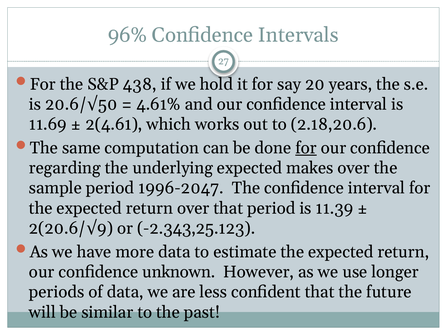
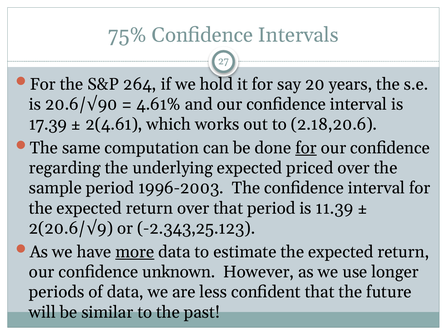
96%: 96% -> 75% (127, 35)
438: 438 -> 264 (140, 84)
20.6/√50: 20.6/√50 -> 20.6/√90 (81, 104)
11.69: 11.69 -> 17.39 (48, 124)
makes: makes -> priced (310, 168)
1996-2047: 1996-2047 -> 1996-2003 (181, 188)
more underline: none -> present (135, 252)
